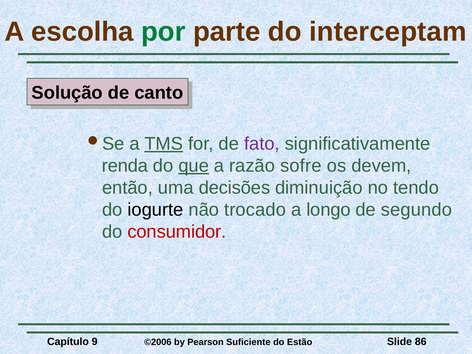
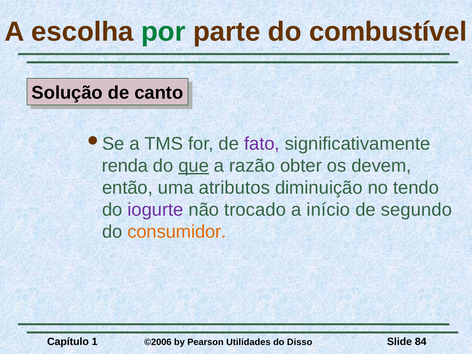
interceptam: interceptam -> combustível (388, 32)
TMS underline: present -> none (164, 144)
sofre: sofre -> obter (301, 166)
decisões: decisões -> atributos (234, 188)
iogurte colour: black -> purple (155, 210)
longo: longo -> início (328, 210)
consumidor colour: red -> orange (177, 232)
9: 9 -> 1 (95, 342)
Suficiente: Suficiente -> Utilidades (248, 342)
Estão: Estão -> Disso (300, 342)
86: 86 -> 84 (421, 342)
